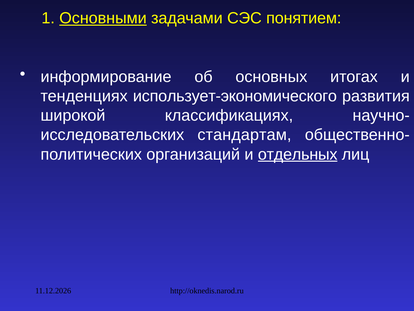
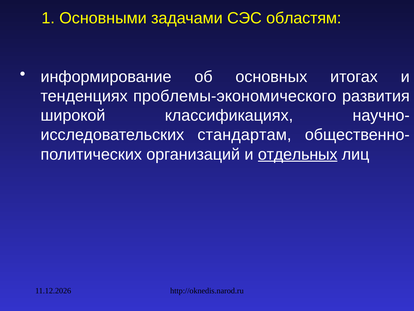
Основными underline: present -> none (103, 18)
понятием: понятием -> областям (304, 18)
использует-экономического: использует-экономического -> проблемы-экономического (235, 96)
